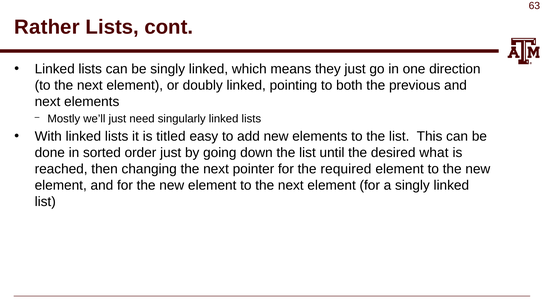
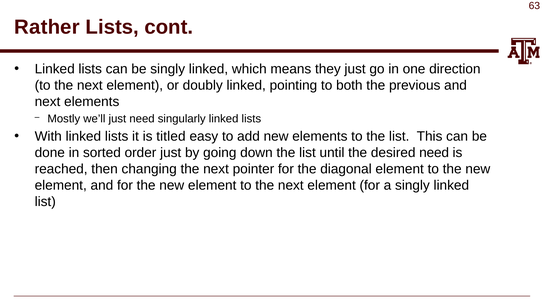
desired what: what -> need (434, 153)
required: required -> diagonal (346, 169)
